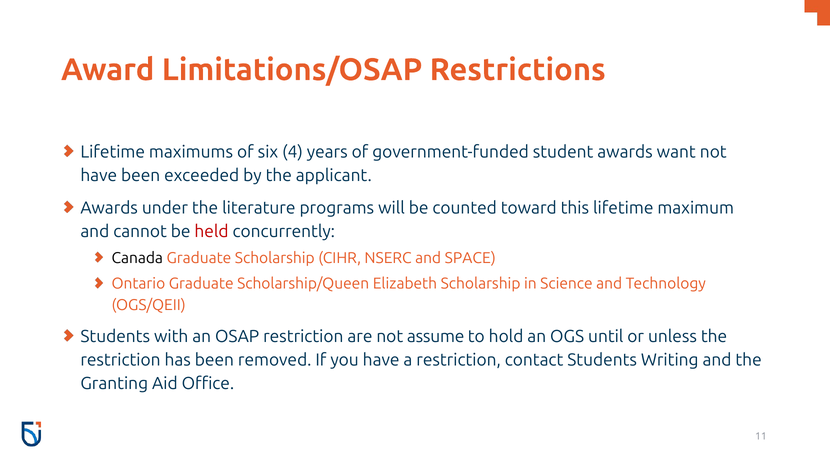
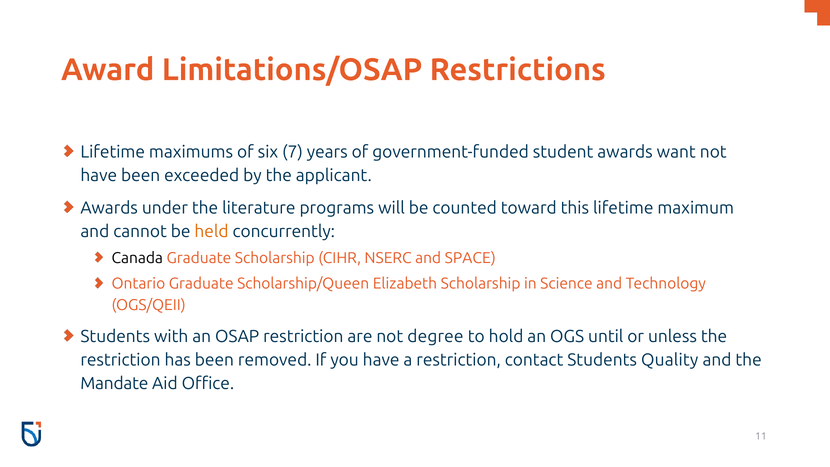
4: 4 -> 7 (293, 152)
held colour: red -> orange (212, 231)
assume: assume -> degree (435, 336)
Writing: Writing -> Quality (670, 360)
Granting: Granting -> Mandate (114, 384)
